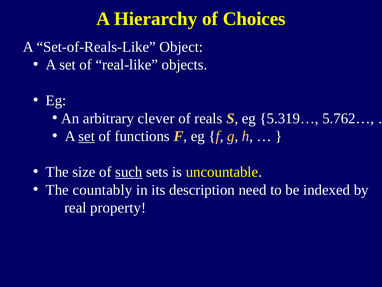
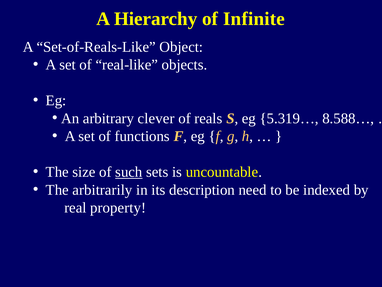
Choices: Choices -> Infinite (254, 19)
5.762…: 5.762… -> 8.588… (348, 118)
set underline: present -> none (87, 136)
countably: countably -> arbitrarily (102, 190)
